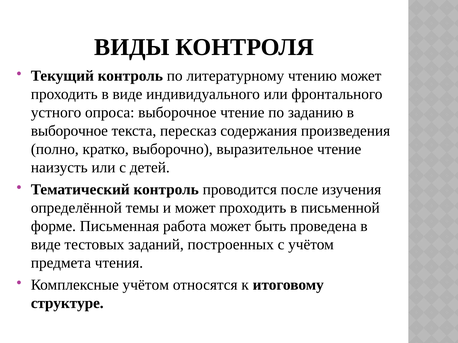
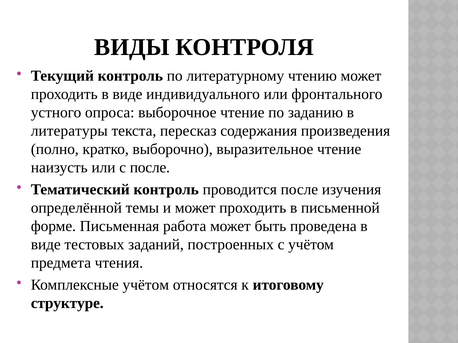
выборочное: выборочное -> литературы (69, 131)
с детей: детей -> после (150, 168)
